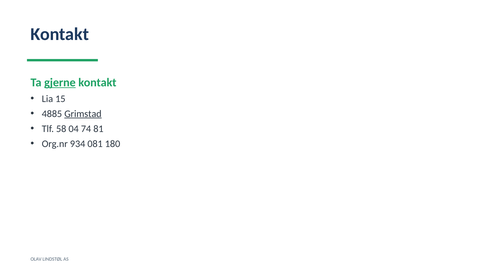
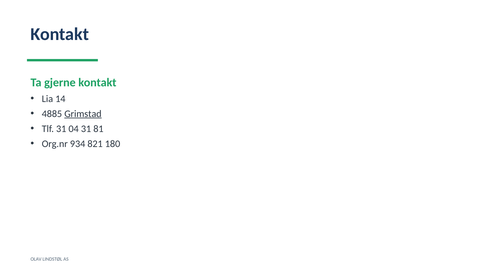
gjerne underline: present -> none (60, 83)
15: 15 -> 14 (60, 99)
Tlf 58: 58 -> 31 (61, 129)
04 74: 74 -> 31 (86, 129)
081: 081 -> 821 (95, 144)
